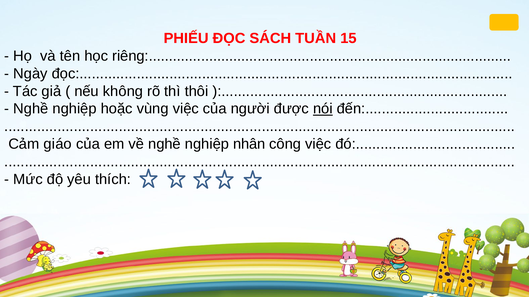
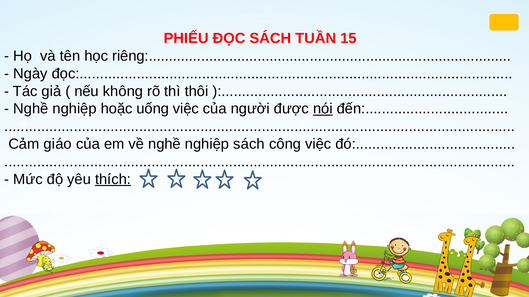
vùng: vùng -> uống (153, 109)
nghiệp nhân: nhân -> sách (249, 144)
thích underline: none -> present (113, 180)
